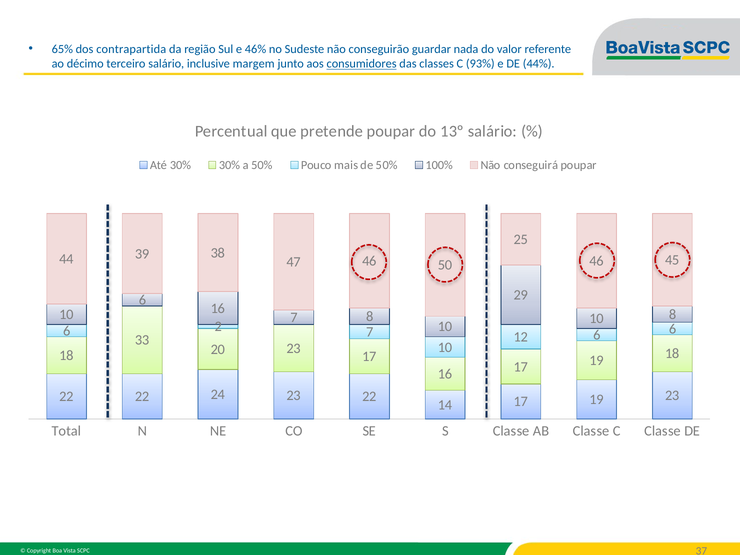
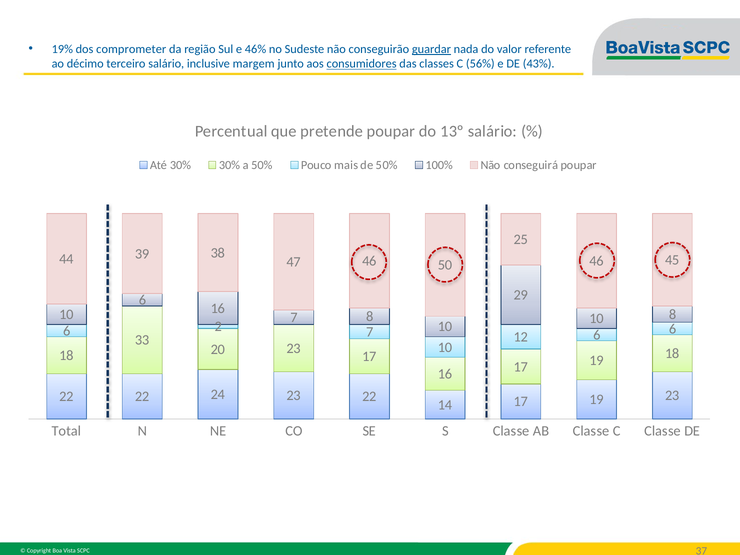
65%: 65% -> 19% (62, 49)
contrapartida: contrapartida -> comprometer (131, 49)
guardar underline: none -> present (431, 49)
93%: 93% -> 56% (480, 64)
44%: 44% -> 43% (539, 64)
